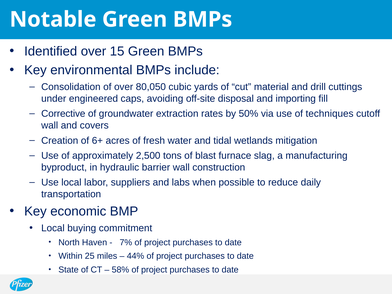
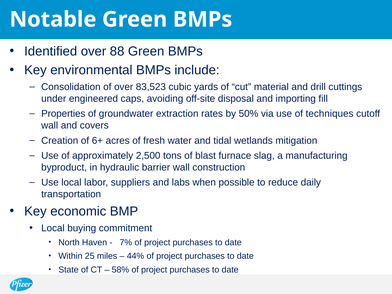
15: 15 -> 88 (117, 51)
80,050: 80,050 -> 83,523 (151, 87)
Corrective: Corrective -> Properties (63, 114)
